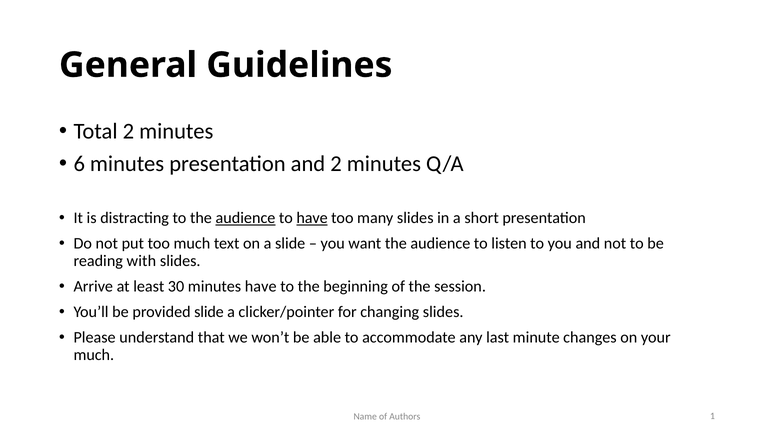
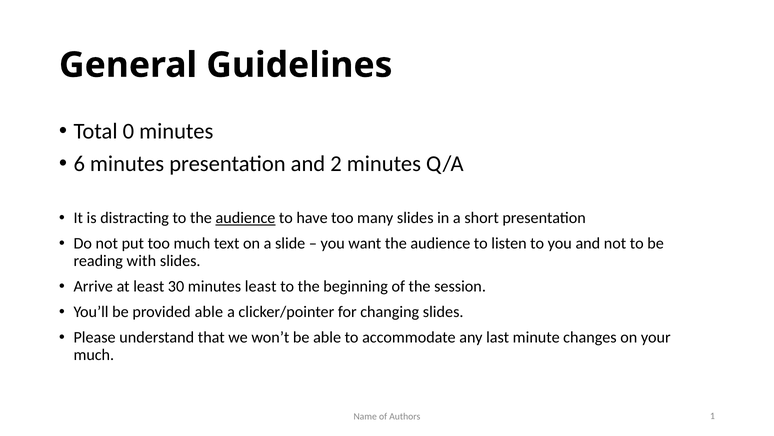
Total 2: 2 -> 0 (128, 131)
have underline: present -> none (312, 218)
minutes have: have -> least (261, 286)
provided slide: slide -> able (209, 312)
